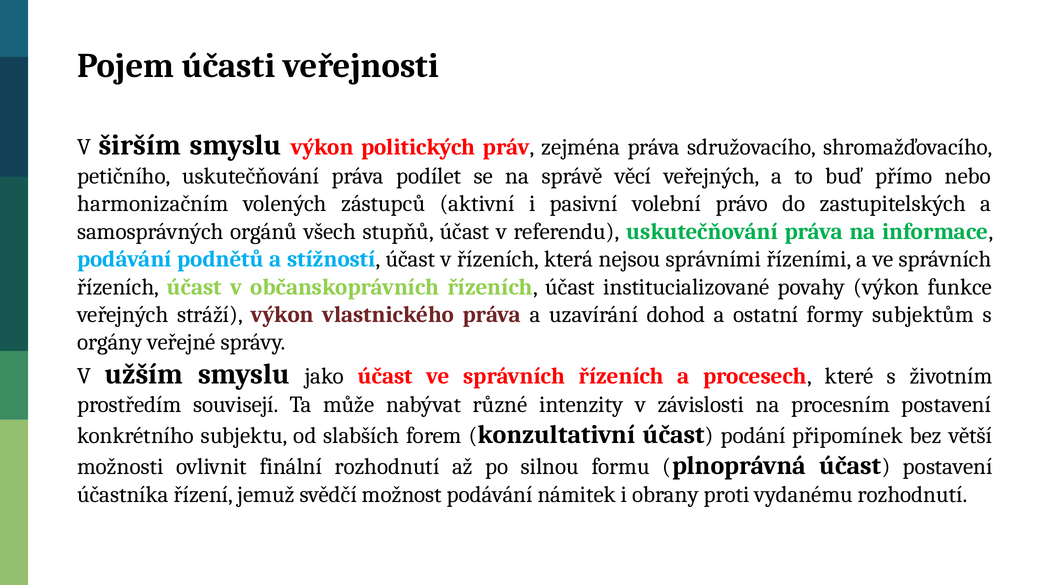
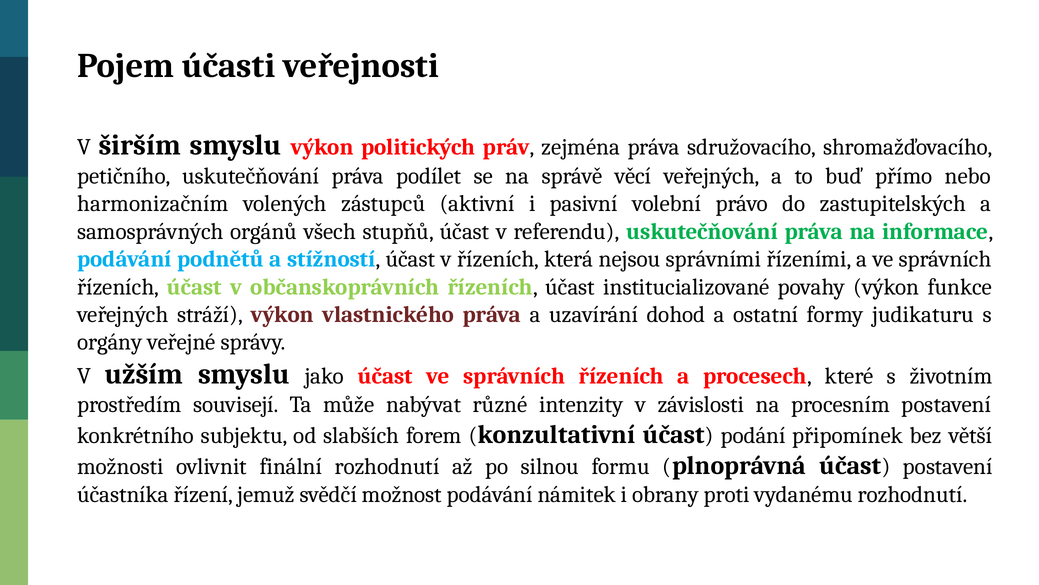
subjektům: subjektům -> judikaturu (923, 314)
